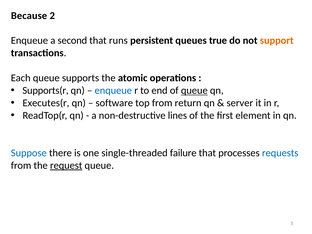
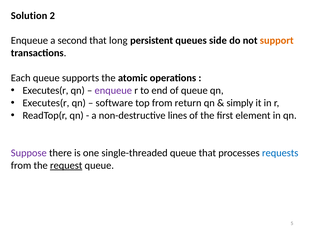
Because: Because -> Solution (29, 16)
runs: runs -> long (118, 41)
true: true -> side (218, 41)
Supports(r: Supports(r -> Executes(r (45, 90)
enqueue colour: blue -> purple (113, 90)
queue underline: present -> none (194, 90)
server: server -> simply (240, 103)
Suppose colour: blue -> purple (29, 153)
single-threaded failure: failure -> queue (183, 153)
